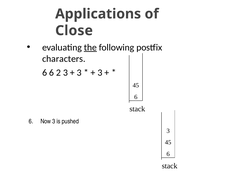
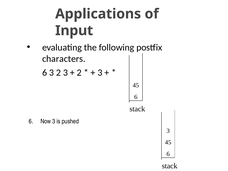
Close: Close -> Input (74, 31)
the underline: present -> none (90, 47)
6 6: 6 -> 3 (52, 73)
3: 3 -> 2 (79, 73)
